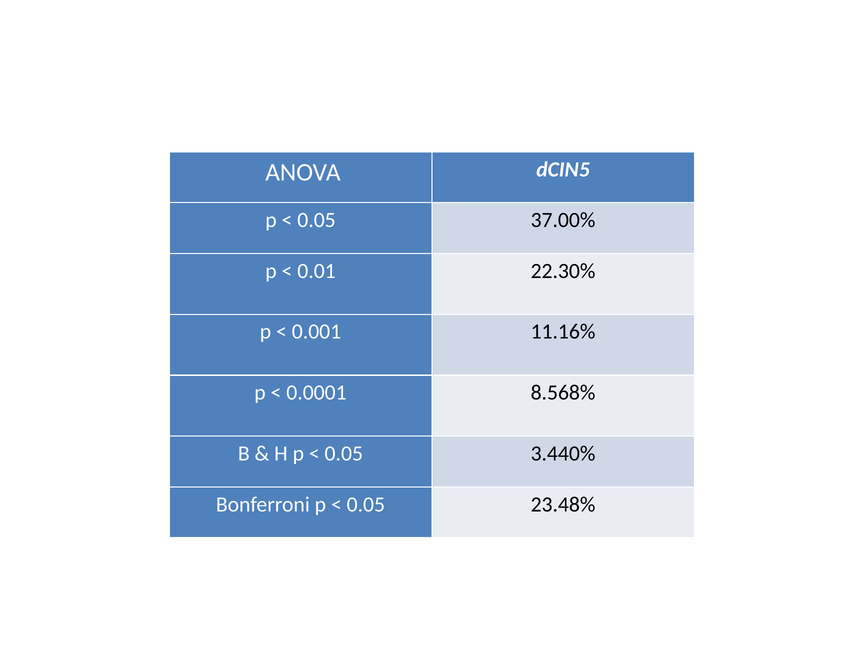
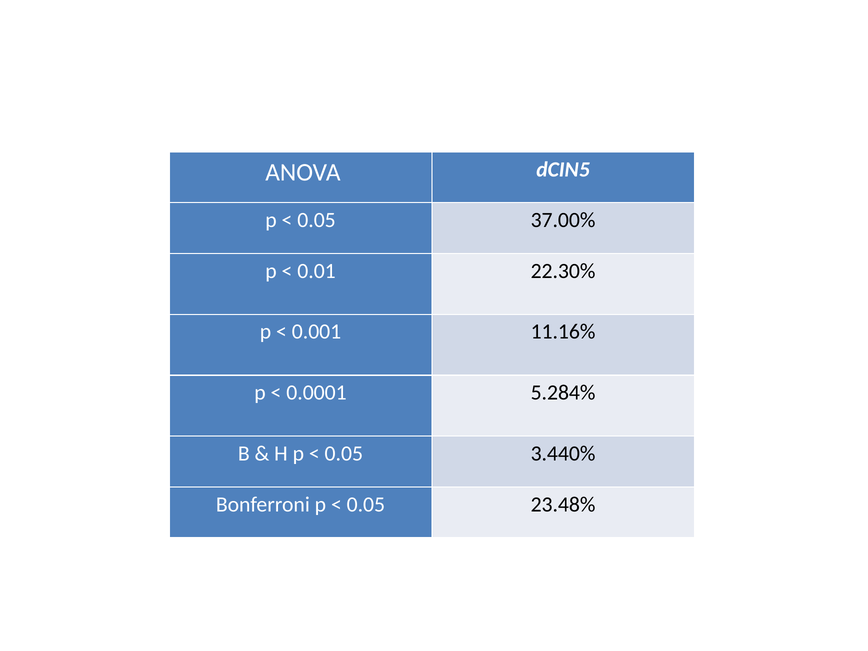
8.568%: 8.568% -> 5.284% (563, 393)
